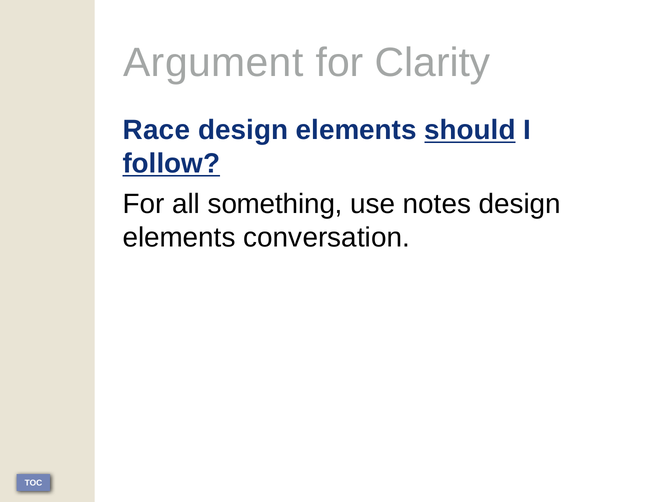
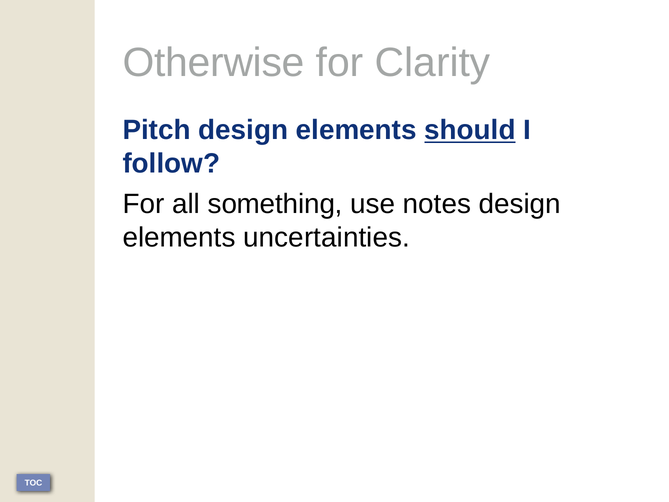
Argument: Argument -> Otherwise (214, 62)
Race: Race -> Pitch (157, 130)
follow underline: present -> none (171, 164)
conversation: conversation -> uncertainties (327, 237)
